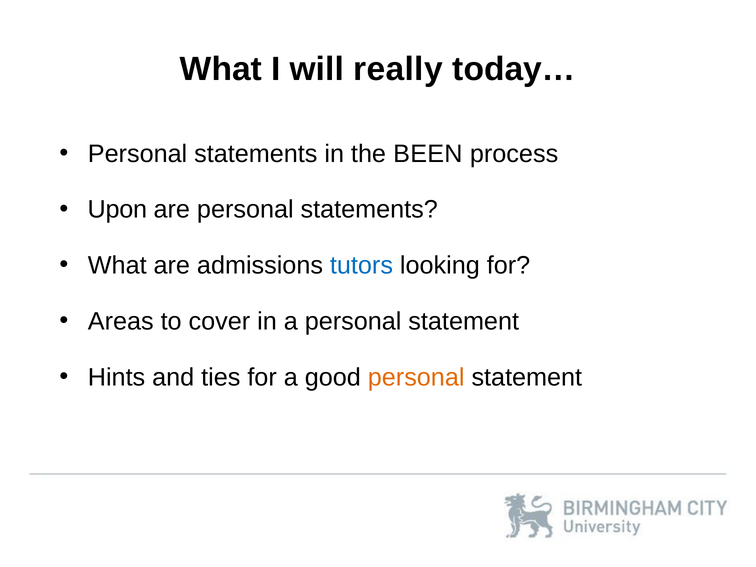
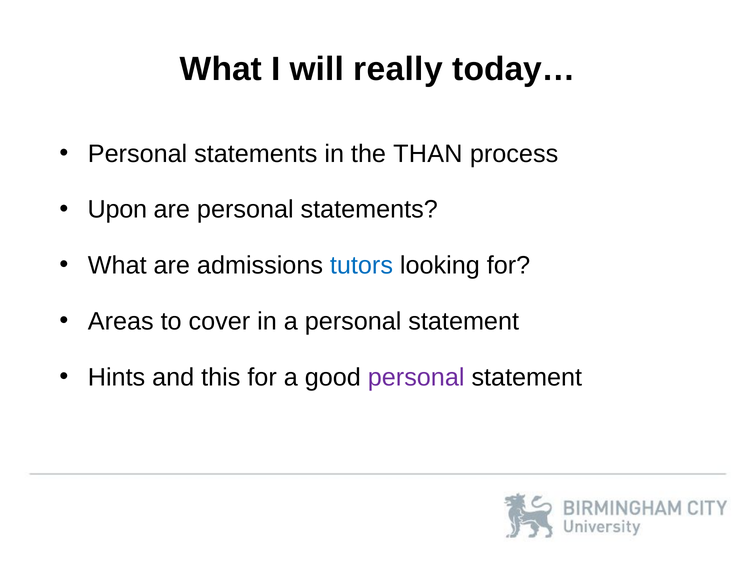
BEEN: BEEN -> THAN (428, 154)
ties: ties -> this (221, 377)
personal colour: orange -> purple (416, 377)
